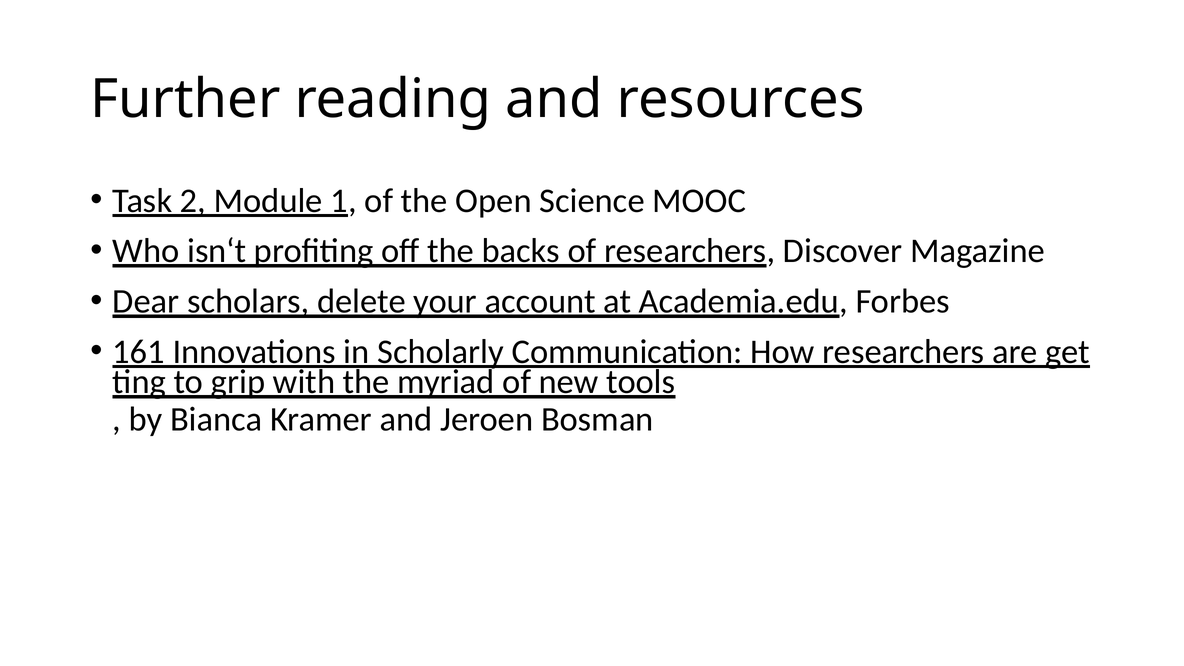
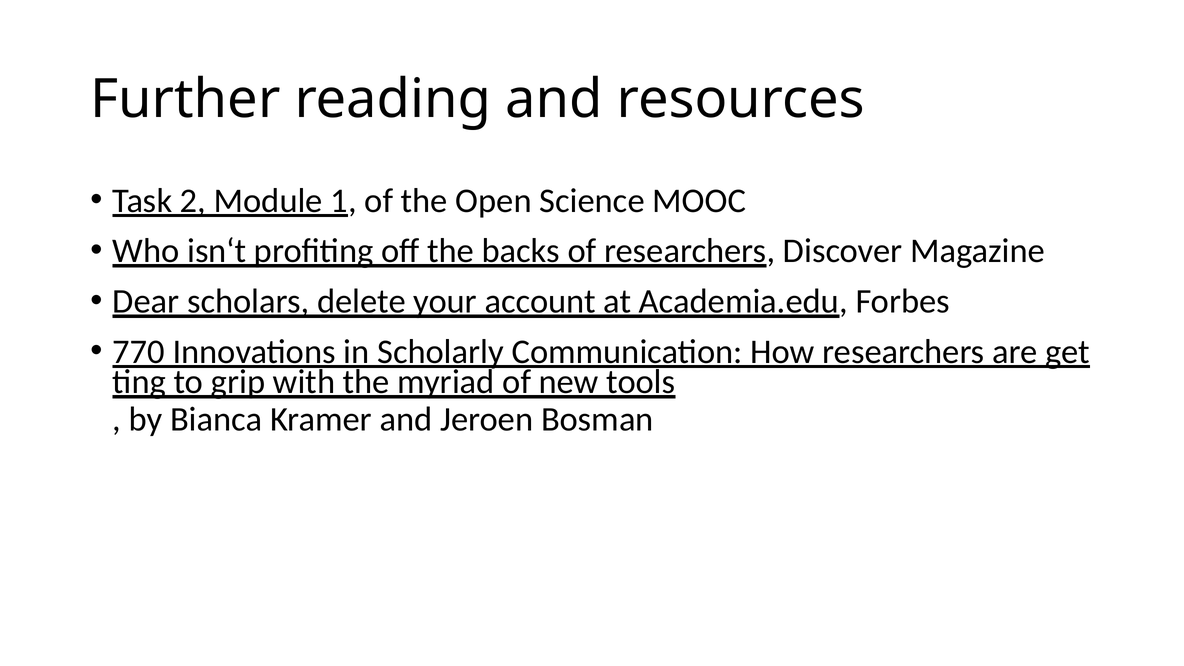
161: 161 -> 770 (139, 352)
